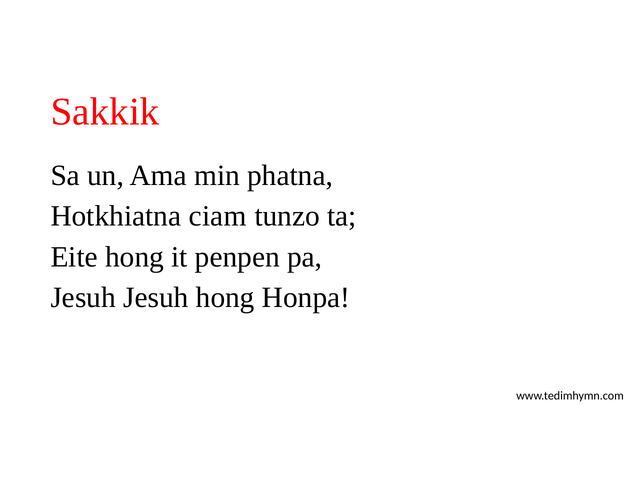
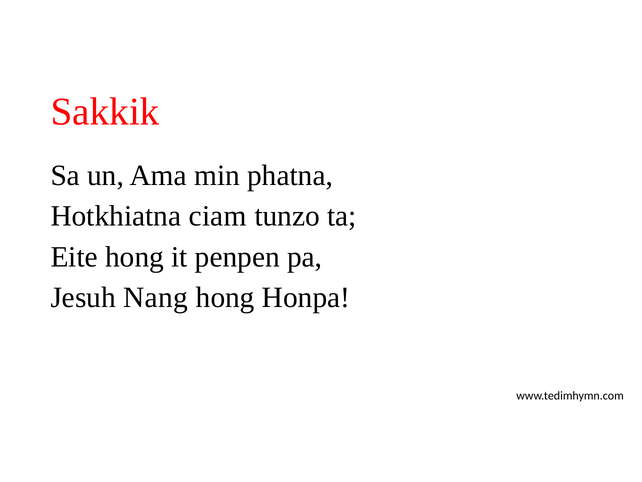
Jesuh Jesuh: Jesuh -> Nang (156, 297)
